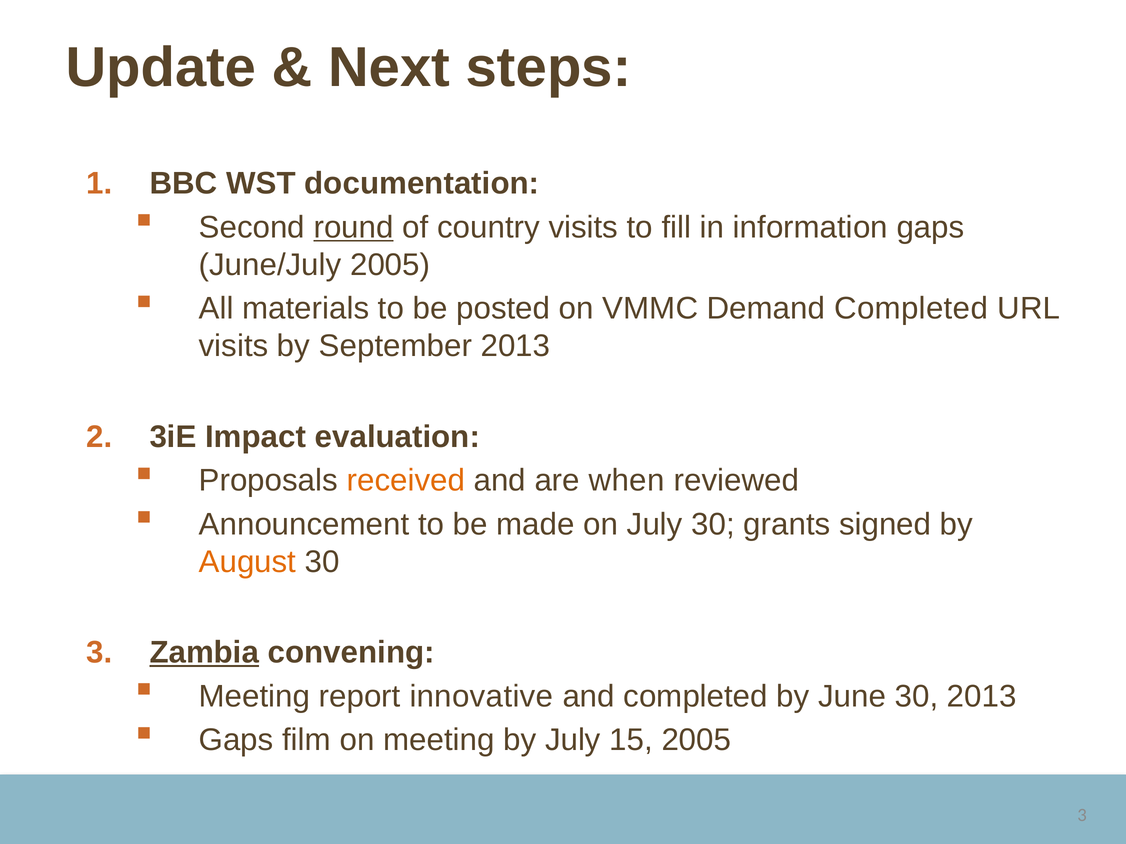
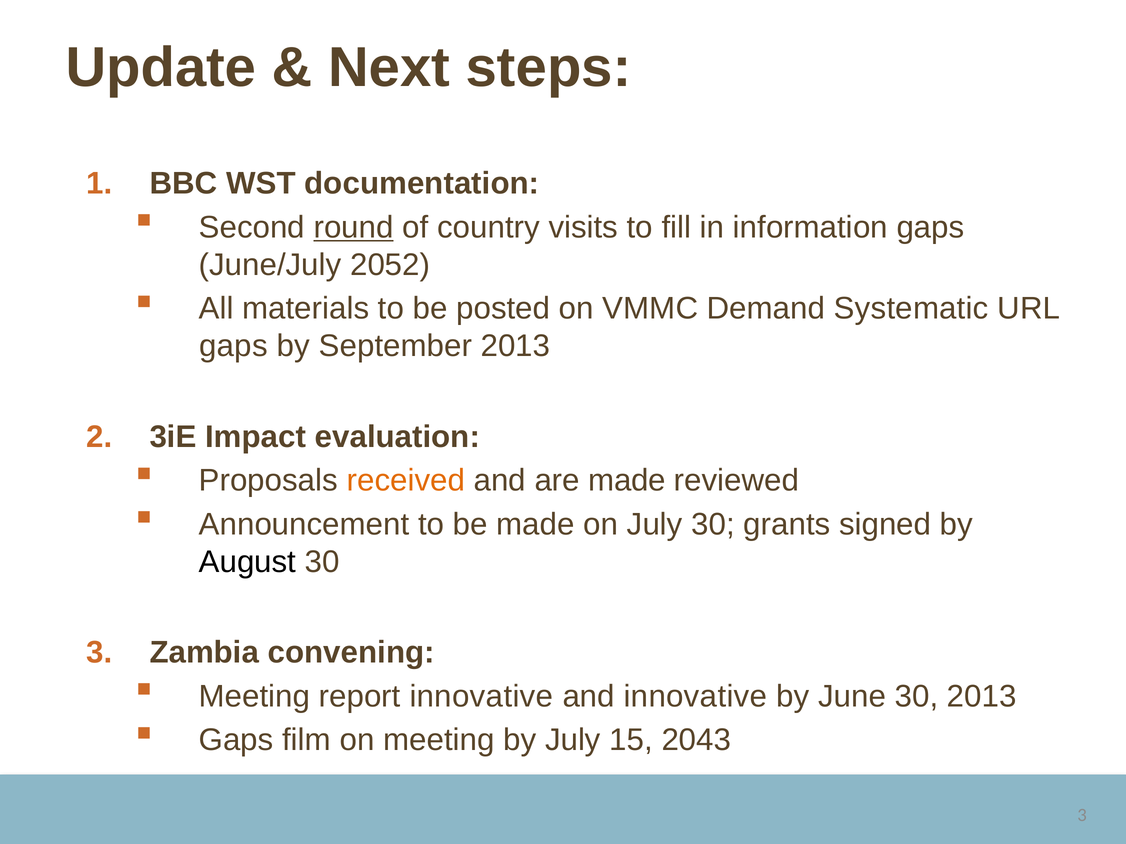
June/July 2005: 2005 -> 2052 (390, 265)
Demand Completed: Completed -> Systematic (911, 309)
visits: visits -> gaps (233, 346)
are when: when -> made (627, 481)
August colour: orange -> black (247, 562)
Zambia underline: present -> none (204, 653)
and completed: completed -> innovative (695, 697)
15 2005: 2005 -> 2043 (696, 740)
